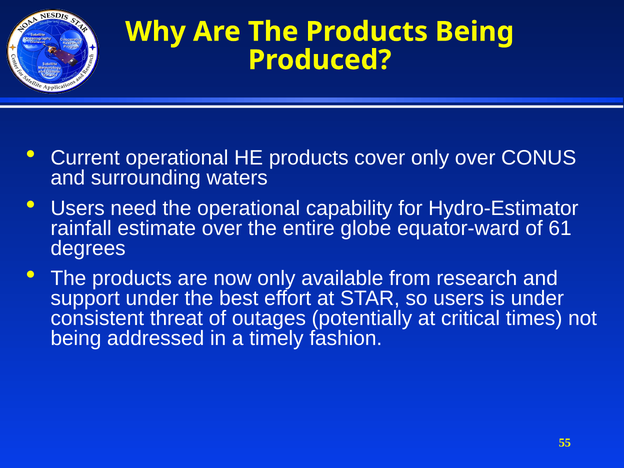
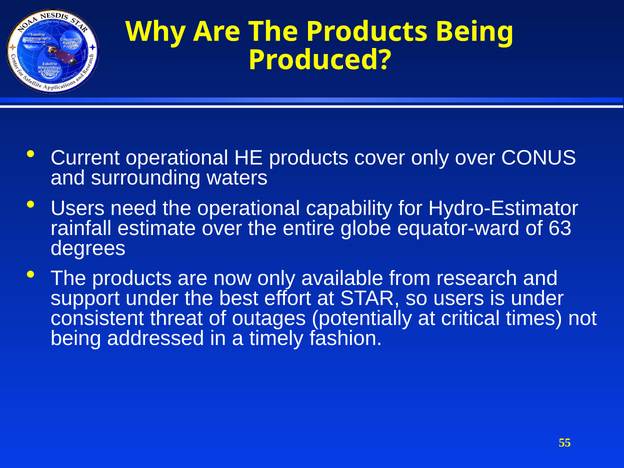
61: 61 -> 63 (560, 228)
